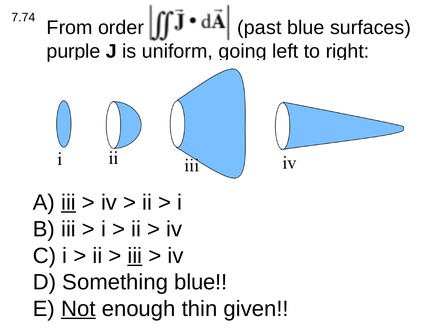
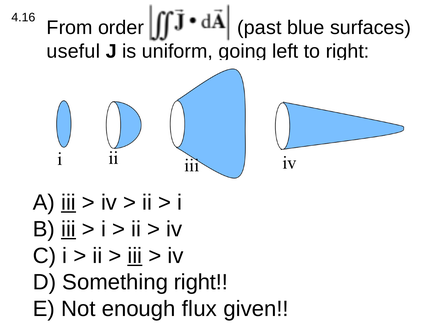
7.74: 7.74 -> 4.16 (23, 17)
purple: purple -> useful (73, 51)
iii underline: none -> present (68, 229)
Something blue: blue -> right (201, 282)
Not underline: present -> none (78, 309)
thin: thin -> flux (199, 309)
